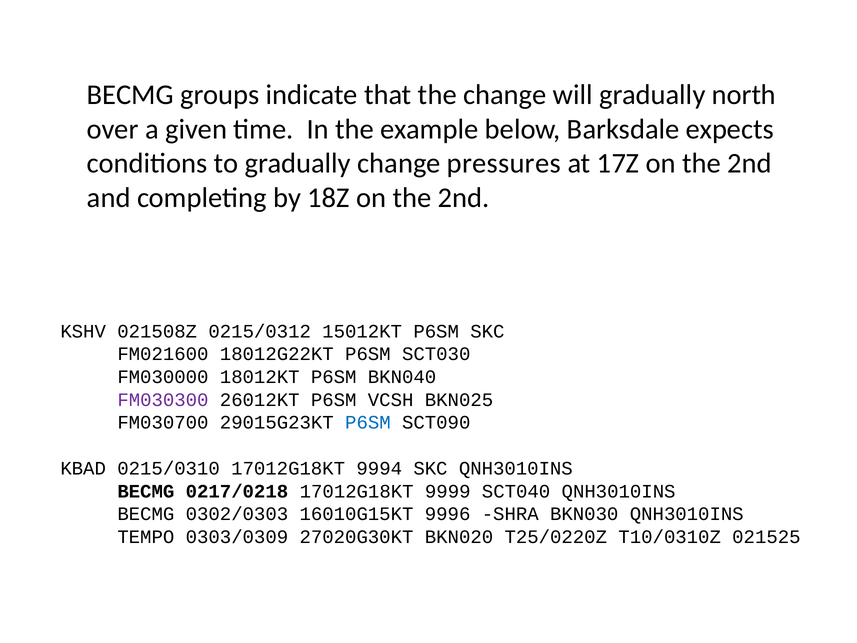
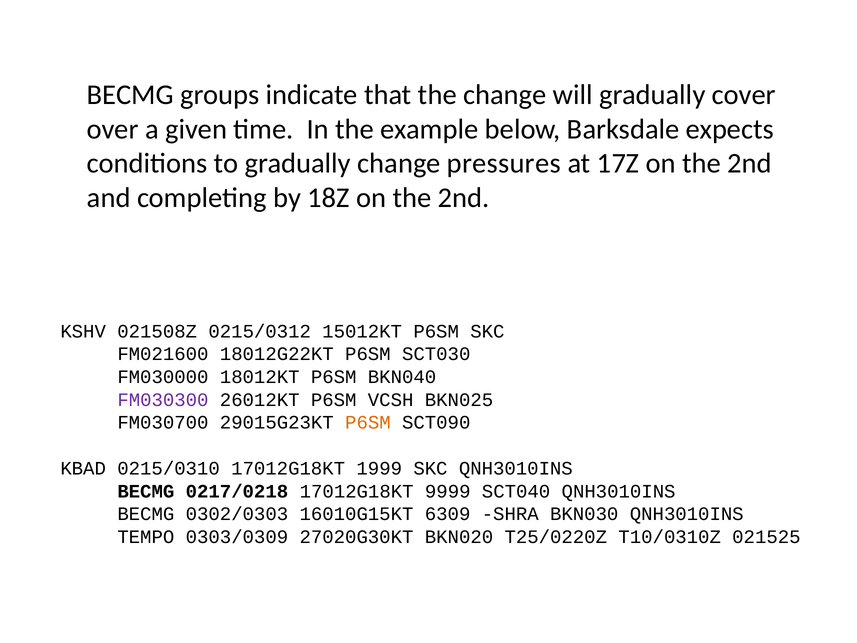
north: north -> cover (744, 95)
P6SM colour: blue -> orange (368, 423)
9994: 9994 -> 1999 (379, 468)
9996: 9996 -> 6309 (448, 514)
